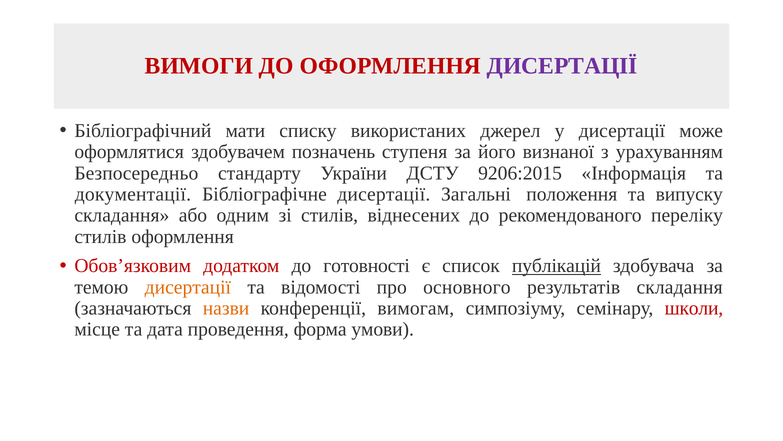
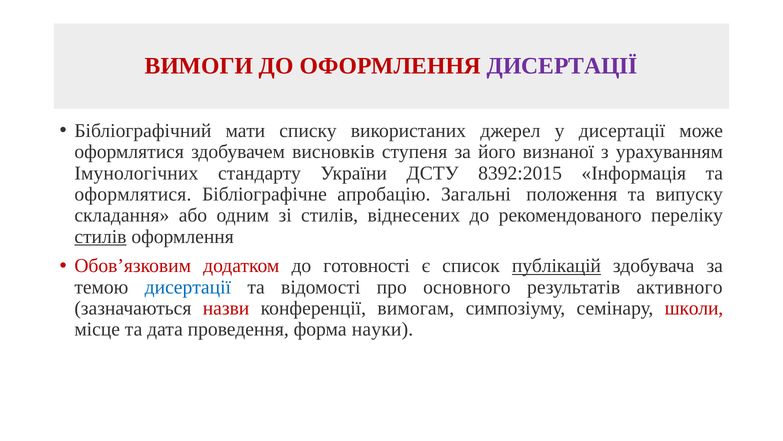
позначень: позначень -> висновків (333, 152)
Безпосередньо: Безпосередньо -> Імунологічних (136, 173)
9206:2015: 9206:2015 -> 8392:2015 (520, 173)
документації: документації -> оформлятися (133, 194)
Бібліографічне дисертації: дисертації -> апробацію (384, 194)
стилів underline: none -> present (100, 236)
дисертації colour: orange -> blue (188, 287)
результатів складання: складання -> активного (680, 287)
назви colour: orange -> red (226, 308)
умови: умови -> науки (383, 329)
